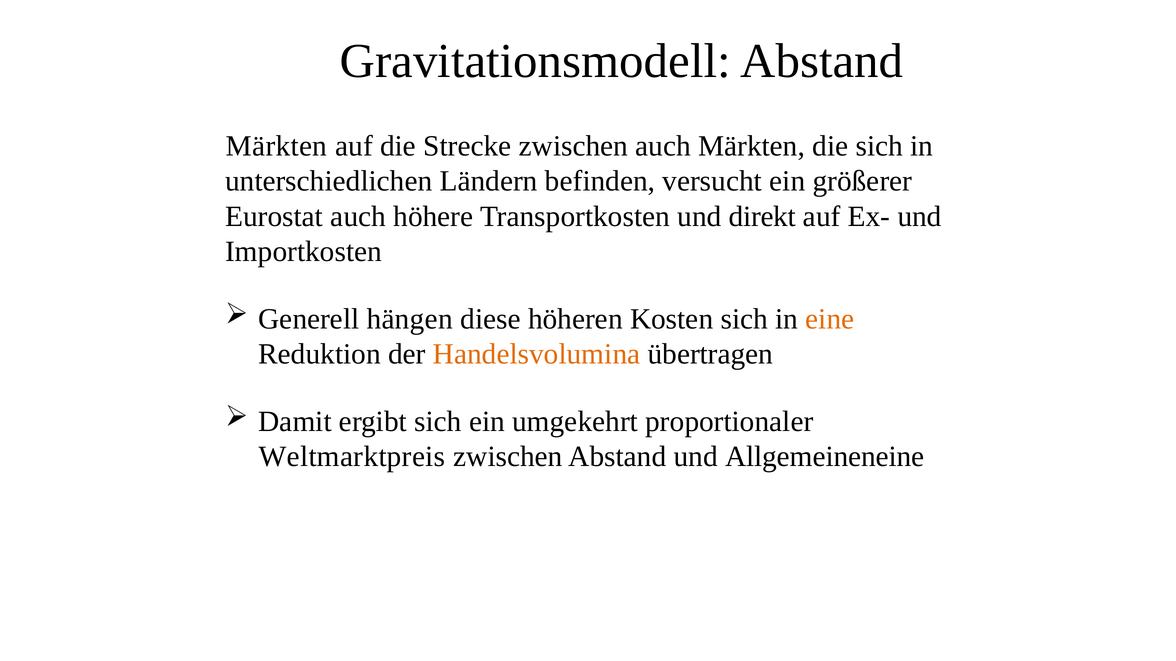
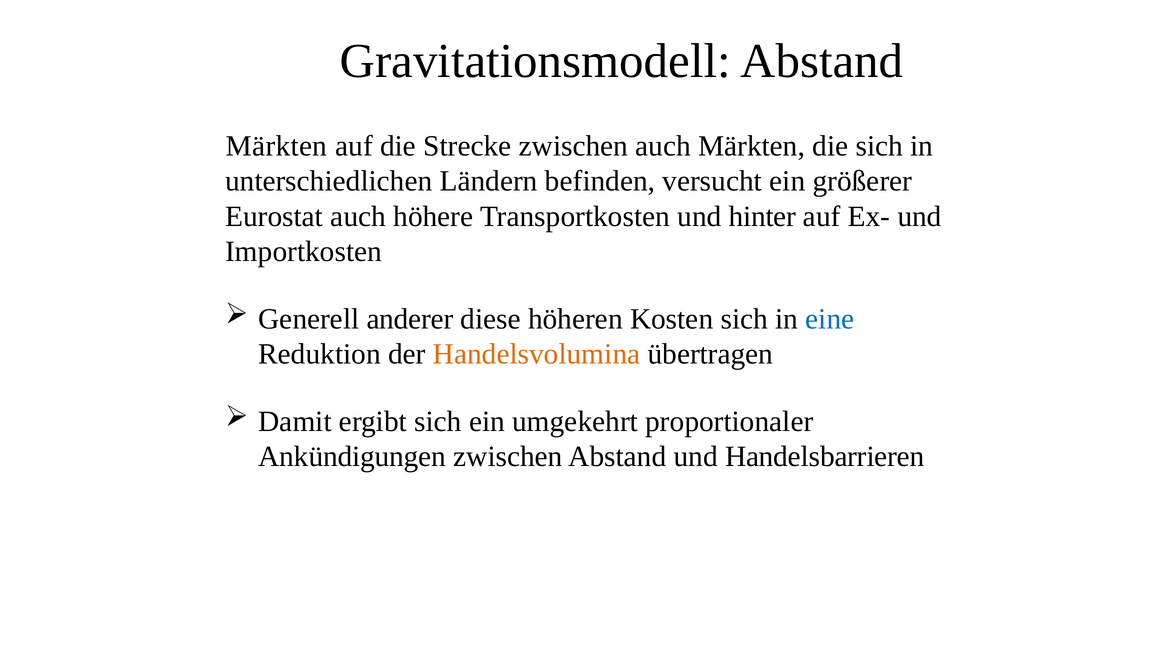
direkt: direkt -> hinter (762, 217)
hängen: hängen -> anderer (410, 319)
eine colour: orange -> blue (830, 319)
Weltmarktpreis: Weltmarktpreis -> Ankündigungen (352, 457)
Allgemeineneine: Allgemeineneine -> Handelsbarrieren (825, 457)
